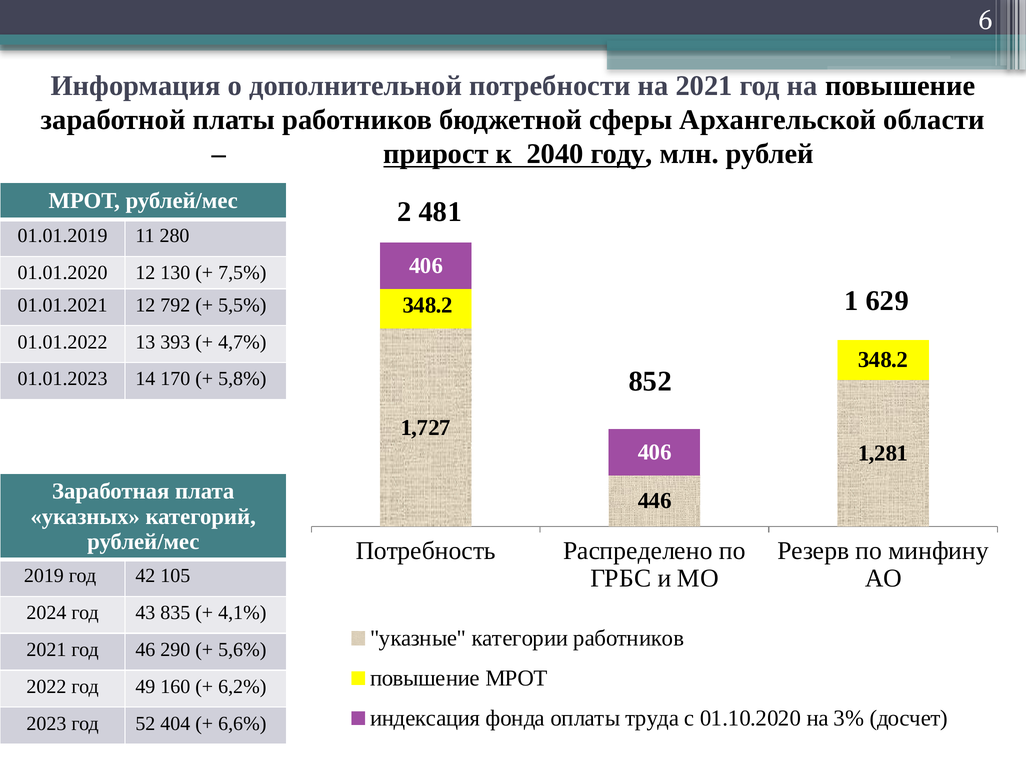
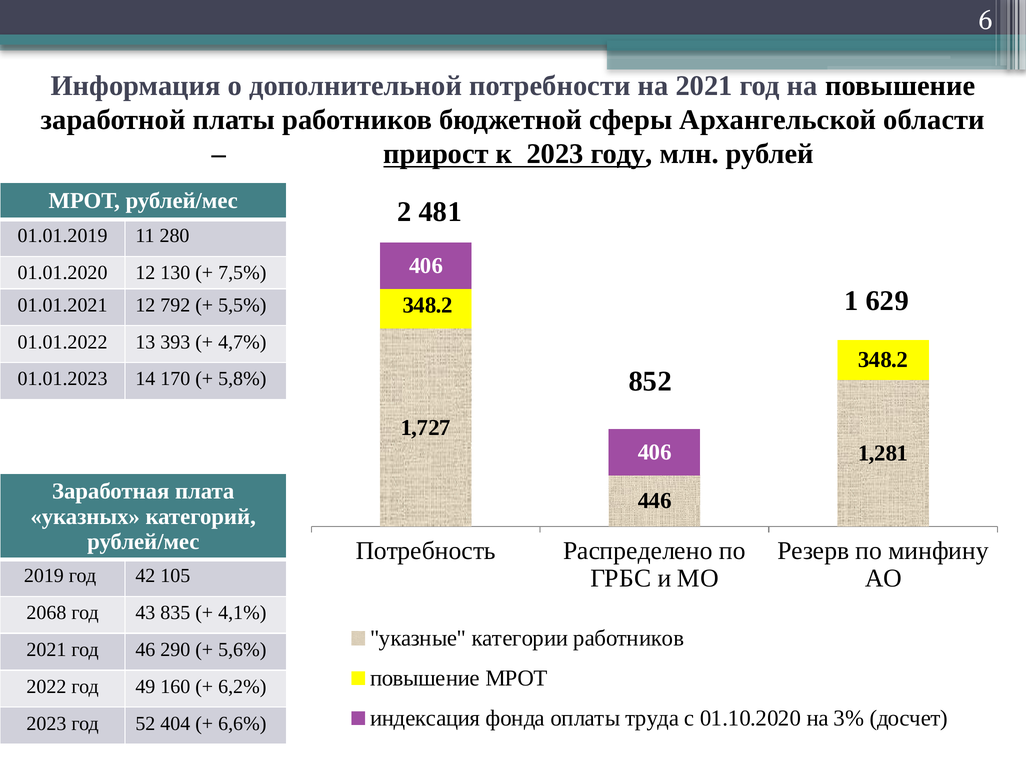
к 2040: 2040 -> 2023 (555, 154)
2024: 2024 -> 2068 (46, 613)
